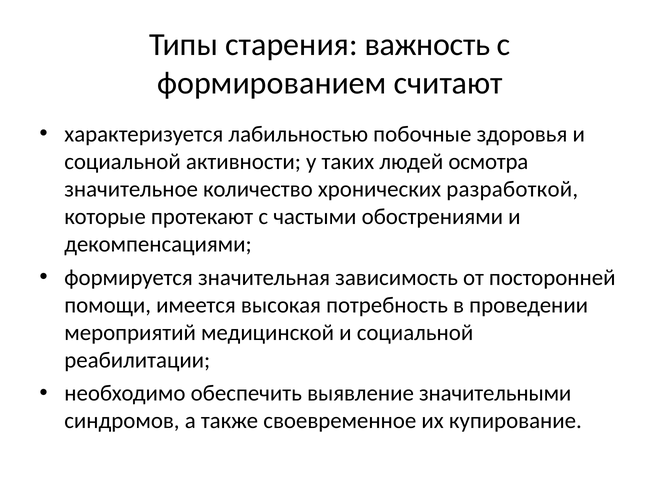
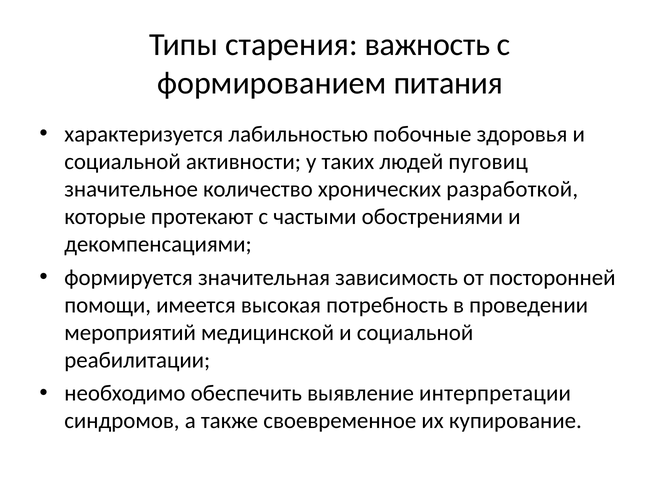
считают: считают -> питания (448, 83)
осмотра: осмотра -> пуговиц (488, 162)
значительными: значительными -> интерпретации (495, 393)
